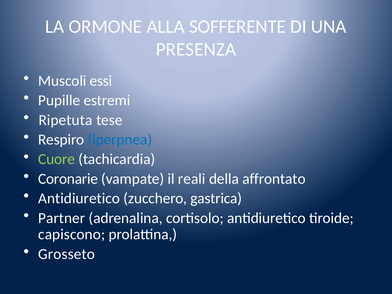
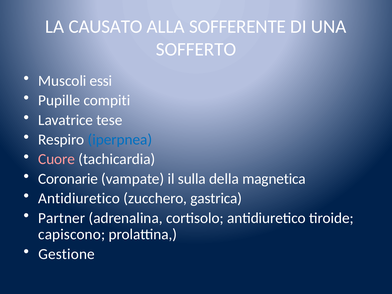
ORMONE: ORMONE -> CAUSATO (106, 26)
PRESENZA: PRESENZA -> SOFFERTO (196, 49)
estremi: estremi -> compiti (107, 100)
Ripetuta: Ripetuta -> Lavatrice (66, 120)
Cuore colour: light green -> pink (57, 159)
reali: reali -> sulla (192, 179)
affrontato: affrontato -> magnetica (274, 179)
Grosseto: Grosseto -> Gestione (67, 254)
